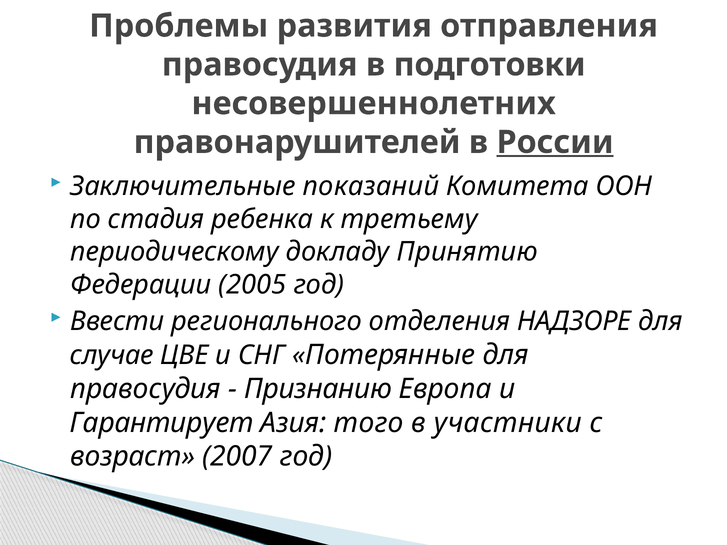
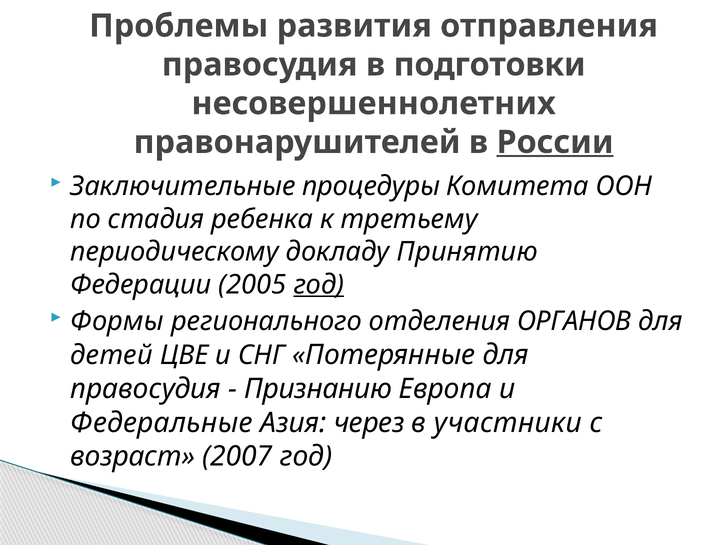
показаний: показаний -> процедуры (371, 187)
год underline: none -> present (319, 285)
Ввести: Ввести -> Формы (117, 322)
НАДЗОРЕ: НАДЗОРЕ -> ОРГАНОВ (574, 322)
случае: случае -> детей (112, 355)
Гарантирует: Гарантирует -> Федеральные (161, 423)
того: того -> через (369, 423)
